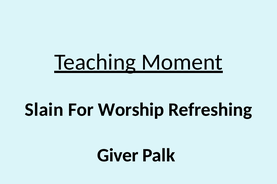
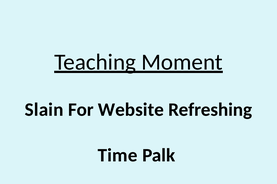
Worship: Worship -> Website (131, 110)
Giver: Giver -> Time (118, 156)
